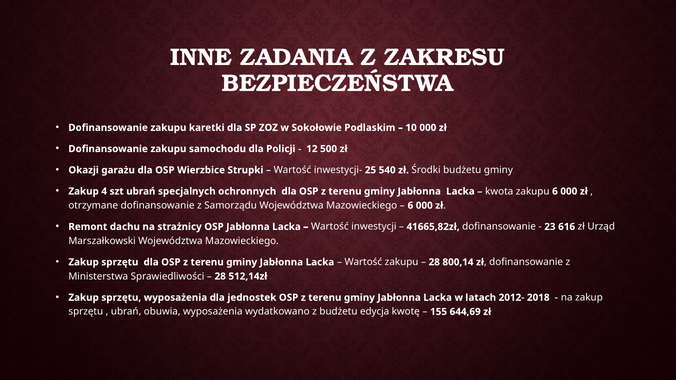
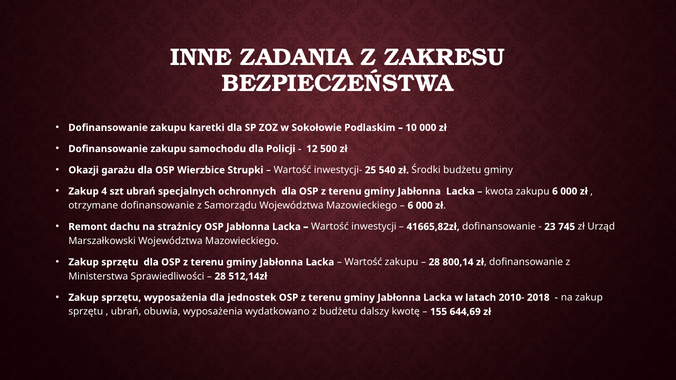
616: 616 -> 745 (567, 227)
2012-: 2012- -> 2010- (512, 298)
edycja: edycja -> dalszy (375, 312)
